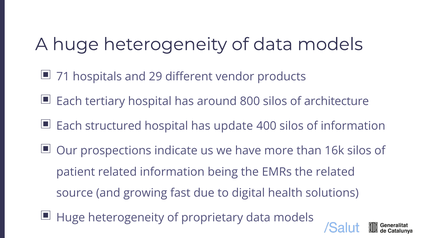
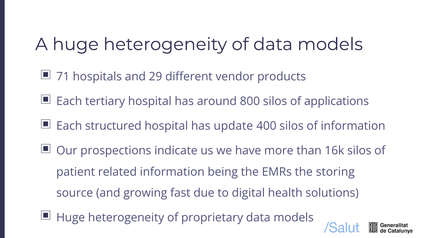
architecture: architecture -> applications (337, 101)
the related: related -> storing (335, 172)
